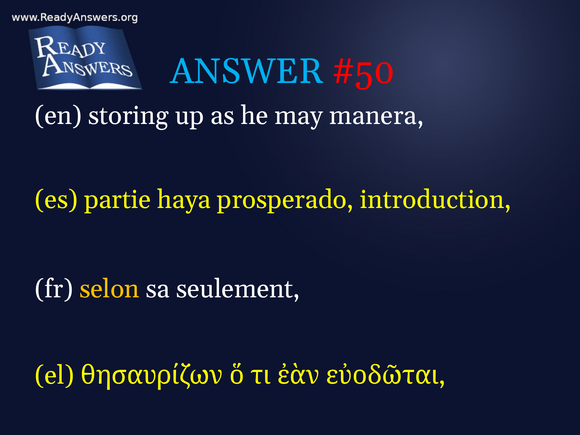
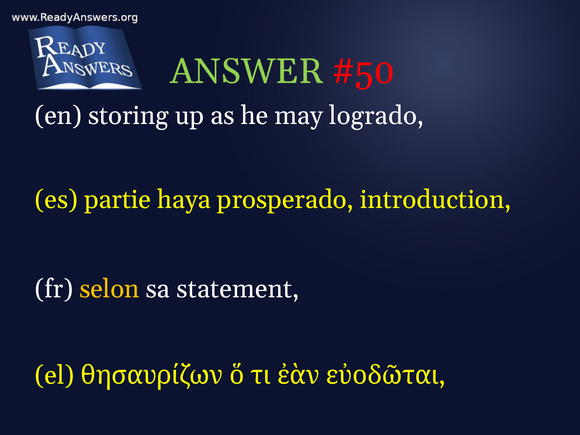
ANSWER colour: light blue -> light green (247, 72)
manera: manera -> logrado (377, 116)
seulement: seulement -> statement (238, 289)
